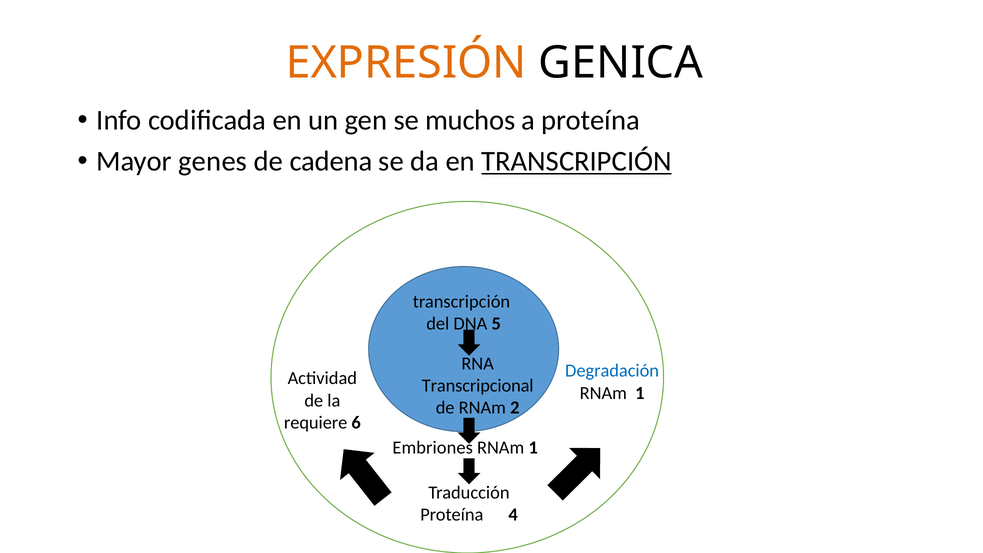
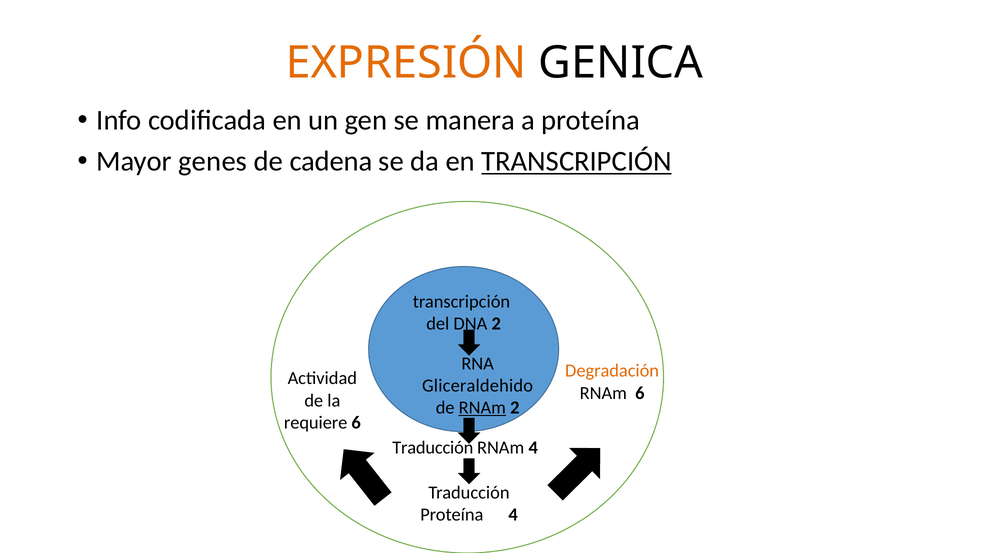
muchos: muchos -> manera (470, 120)
5: 5 -> 2 (496, 324)
Degradación colour: blue -> orange (612, 371)
Transcripcional: Transcripcional -> Gliceraldehido (478, 385)
1: 1 -> 6 (640, 393)
RNAm underline: none -> present (482, 408)
Embriones: Embriones -> Traducción (433, 448)
1: 1 -> 4 (533, 448)
